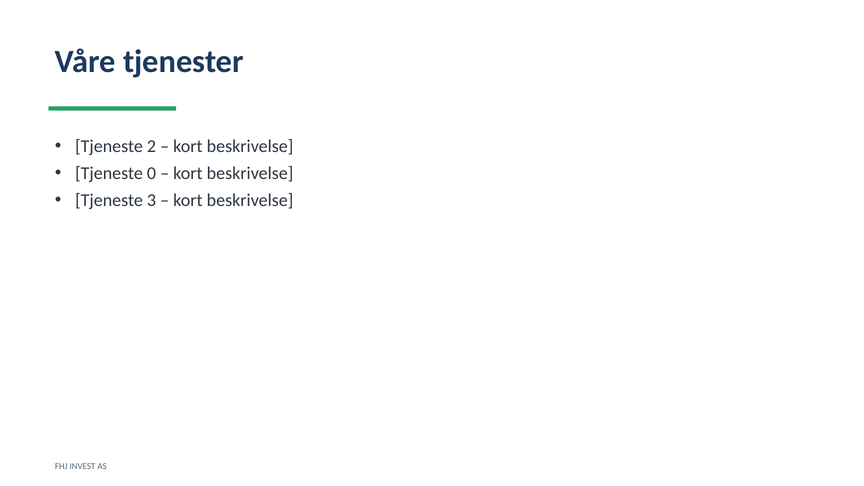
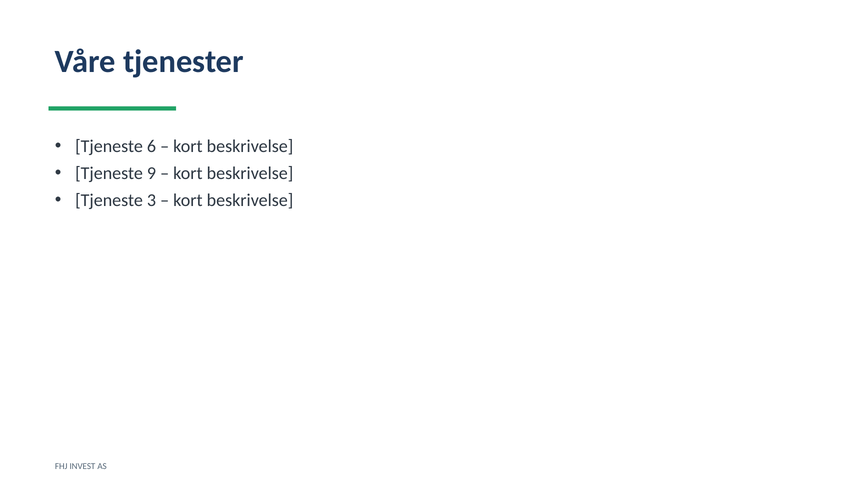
2: 2 -> 6 (151, 146)
0: 0 -> 9 (151, 173)
